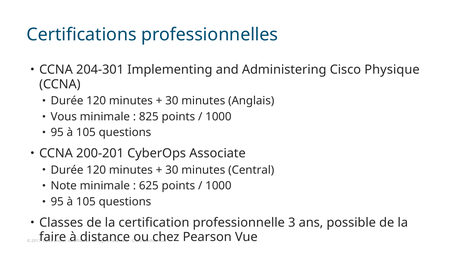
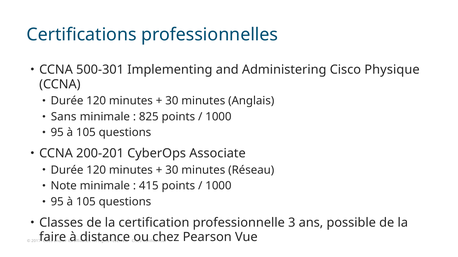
204-301: 204-301 -> 500-301 (100, 70)
Vous: Vous -> Sans (64, 117)
Central: Central -> Réseau (251, 170)
625: 625 -> 415 (149, 186)
